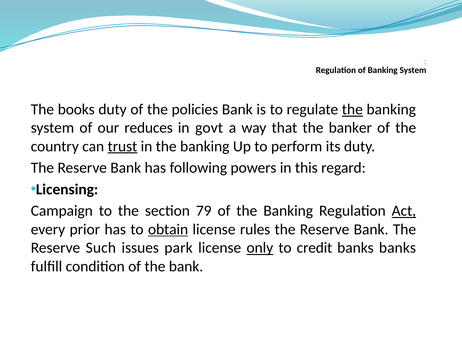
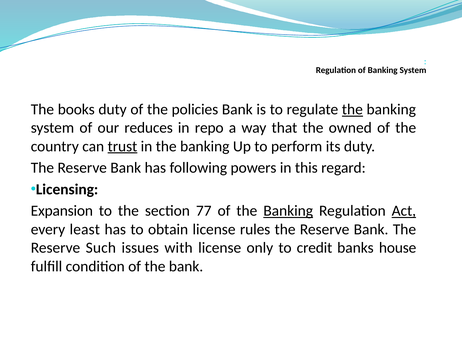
govt: govt -> repo (209, 128)
banker: banker -> owned (350, 128)
Campaign: Campaign -> Expansion (62, 211)
79: 79 -> 77 (204, 211)
Banking underline: none -> present (288, 211)
prior: prior -> least (85, 230)
obtain underline: present -> none (168, 230)
park: park -> with (179, 248)
only underline: present -> none (260, 248)
banks banks: banks -> house (398, 248)
